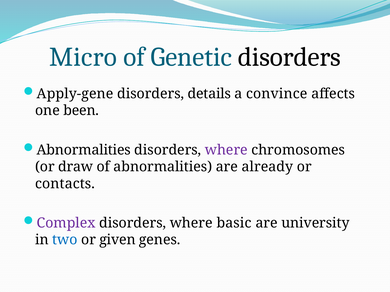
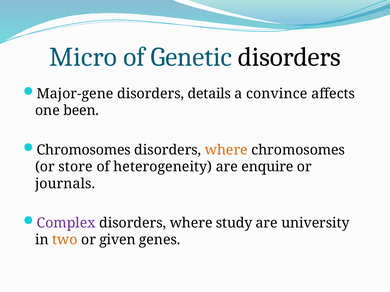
Apply-gene: Apply-gene -> Major-gene (75, 94)
Abnormalities: Abnormalities -> Chromosomes (84, 150)
where colour: purple -> orange (226, 150)
draw: draw -> store (75, 167)
of abnormalities: abnormalities -> heterogeneity (163, 167)
already: already -> enquire (267, 167)
contacts: contacts -> journals (65, 184)
basic: basic -> study (234, 223)
two colour: blue -> orange (65, 240)
